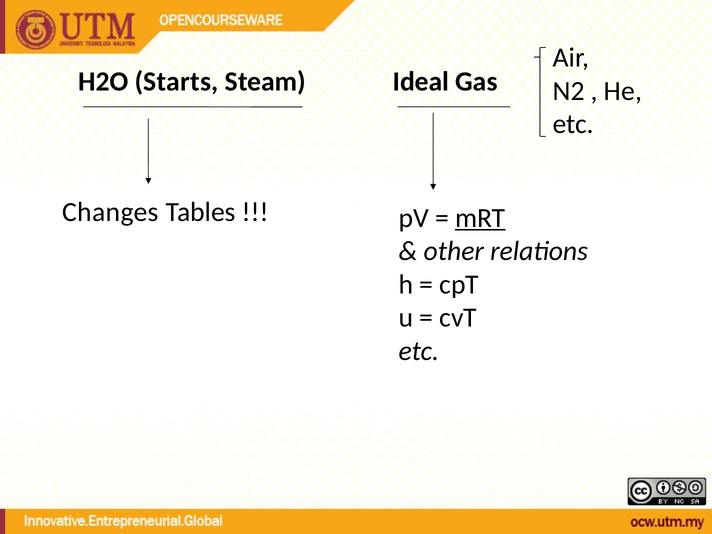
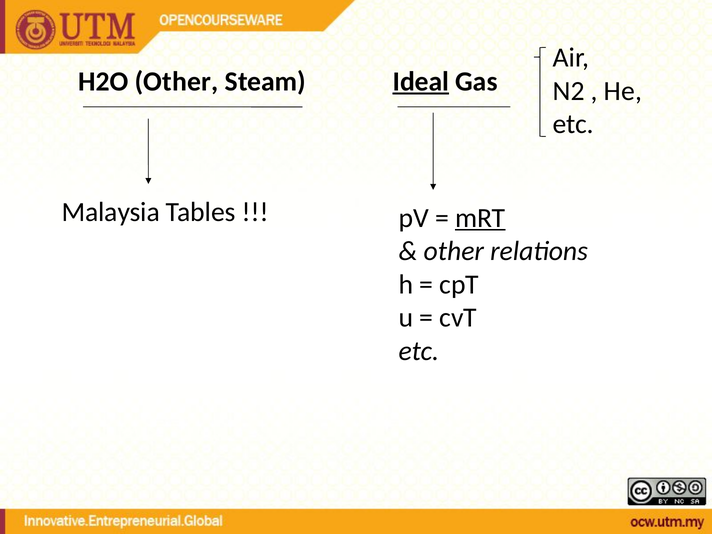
H2O Starts: Starts -> Other (177, 82)
Ideal underline: none -> present (421, 82)
Changes: Changes -> Malaysia (111, 212)
